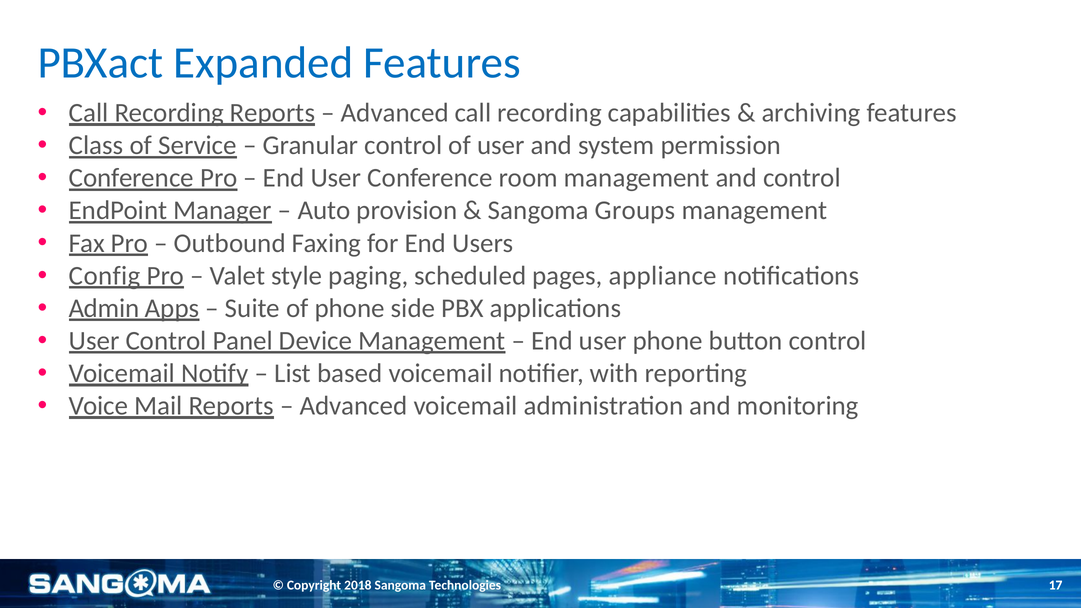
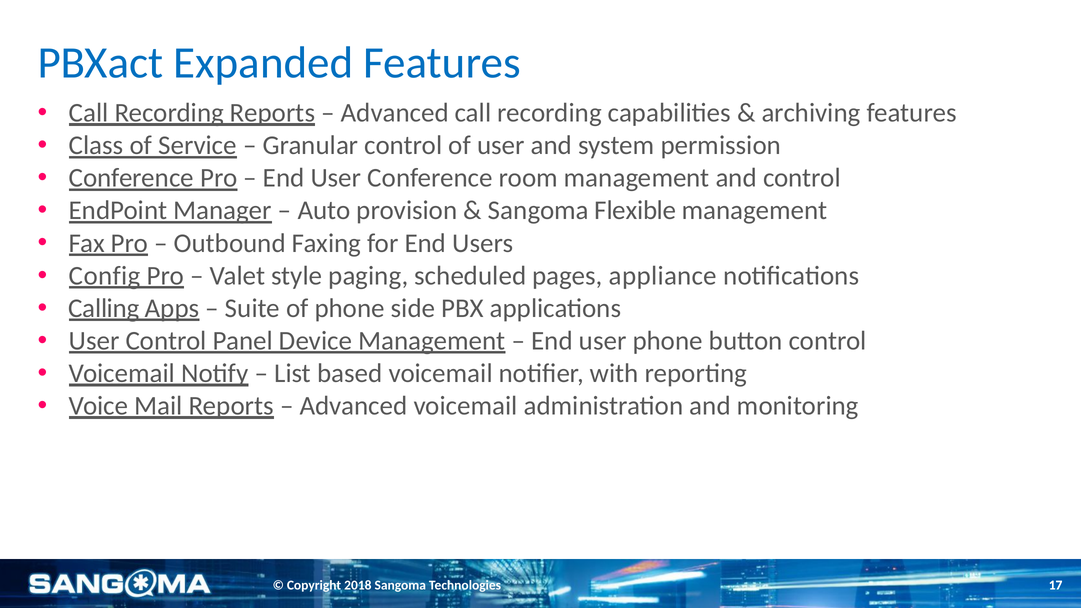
Groups: Groups -> Flexible (635, 211)
Admin: Admin -> Calling (104, 308)
